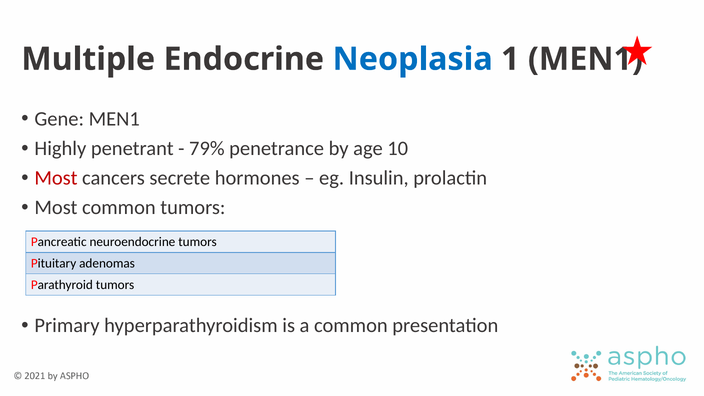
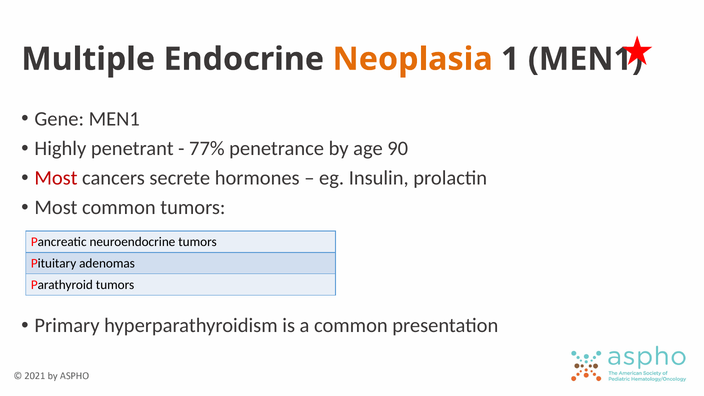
Neoplasia colour: blue -> orange (413, 59)
79%: 79% -> 77% (207, 149)
10: 10 -> 90 (398, 149)
